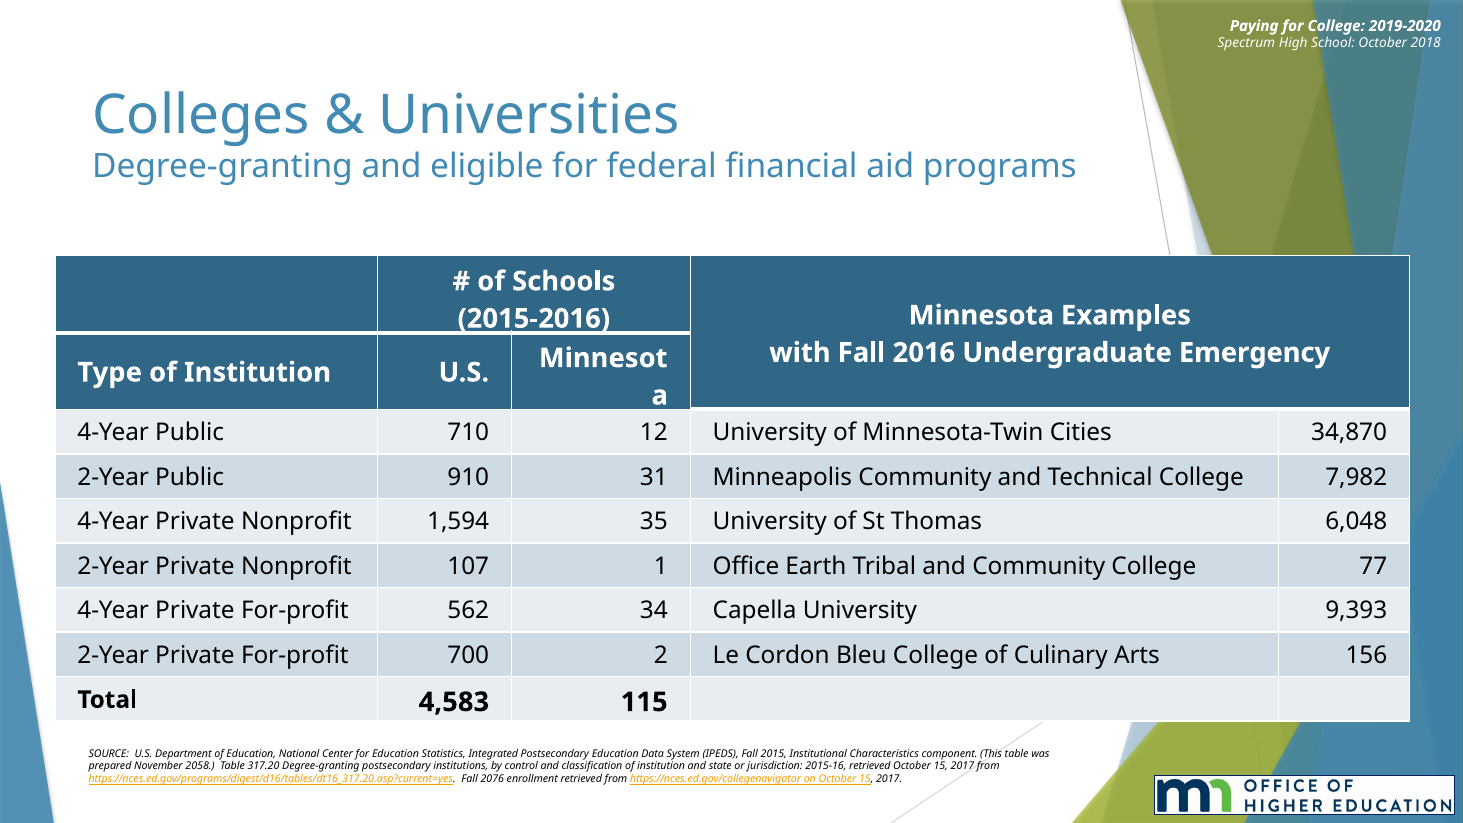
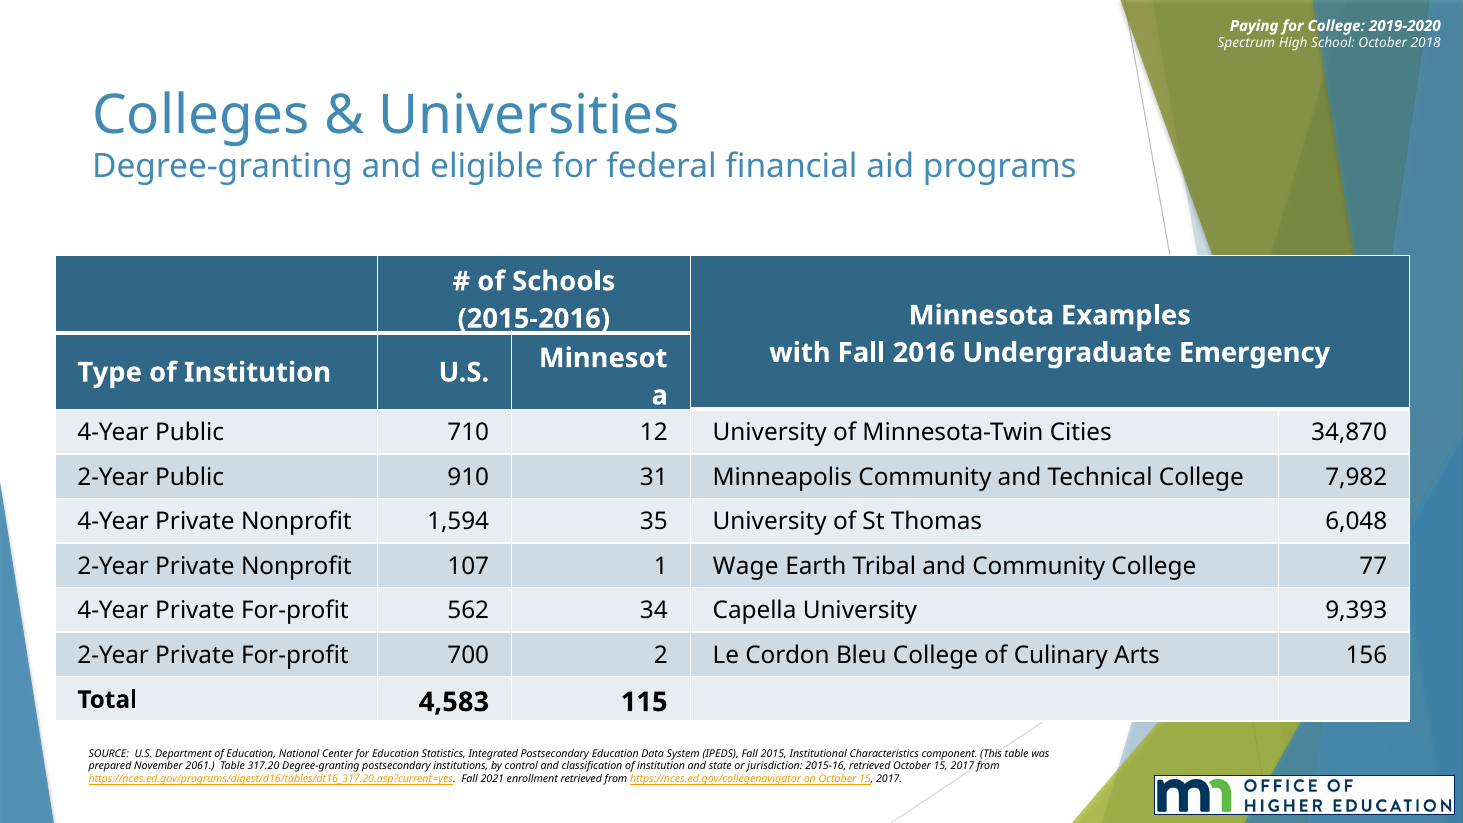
Office: Office -> Wage (746, 566)
2058: 2058 -> 2061 (200, 766)
2076: 2076 -> 2021 (492, 779)
